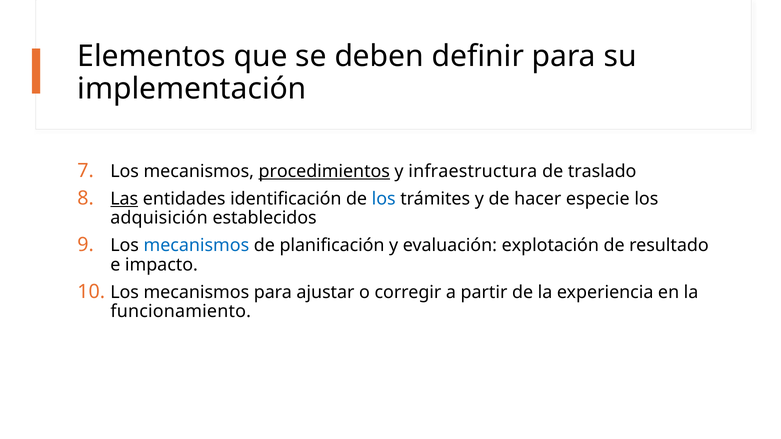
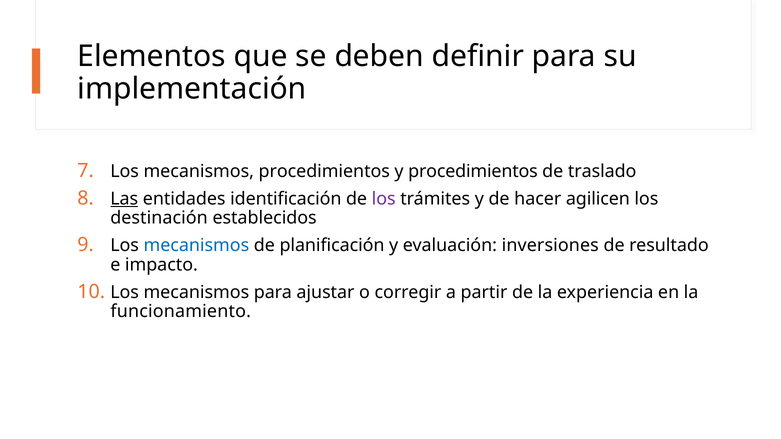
procedimientos underline: present -> none (324, 171)
y infraestructura: infraestructura -> procedimientos (473, 171)
los colour: blue -> purple (384, 199)
especie: especie -> agilicen (598, 199)
adquisición: adquisición -> destinación (159, 218)
explotación: explotación -> inversiones (550, 246)
